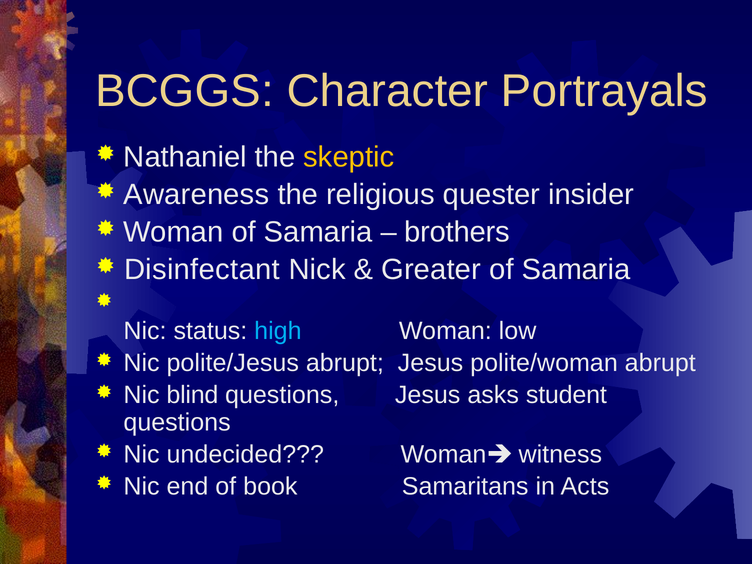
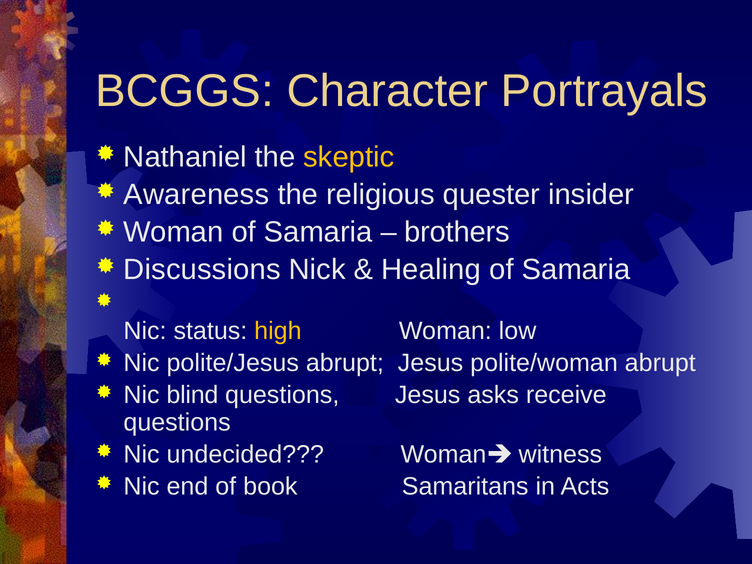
Disinfectant: Disinfectant -> Discussions (202, 270)
Greater: Greater -> Healing (431, 270)
high colour: light blue -> yellow (278, 331)
student: student -> receive (566, 395)
